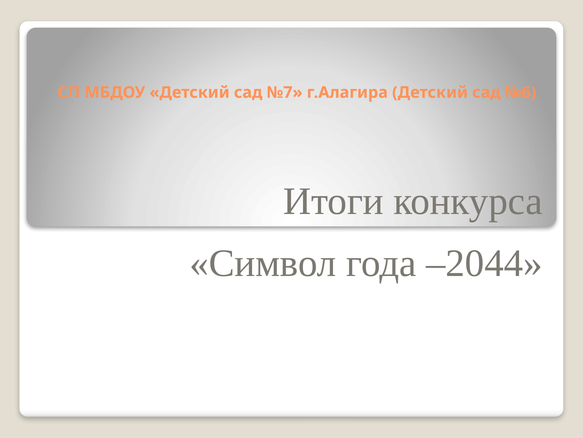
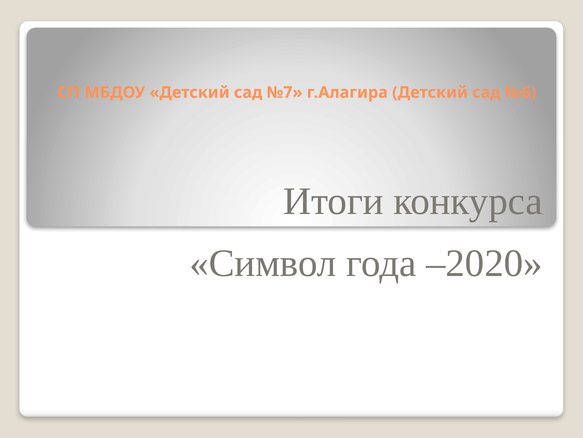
–2044: –2044 -> –2020 (484, 263)
